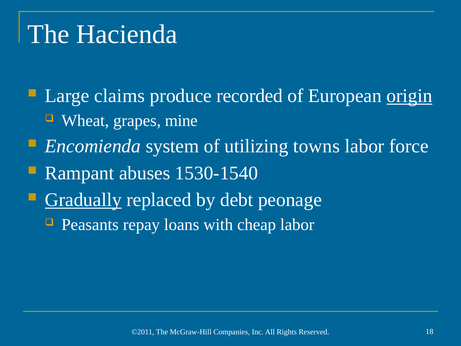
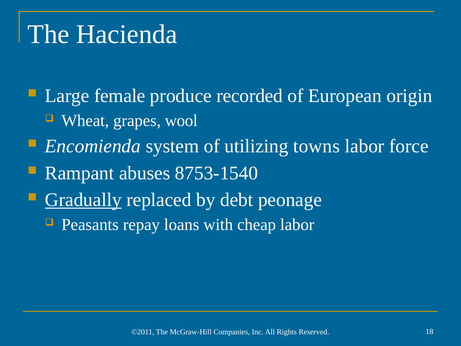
claims: claims -> female (120, 96)
origin underline: present -> none (410, 96)
mine: mine -> wool (181, 121)
1530-1540: 1530-1540 -> 8753-1540 (217, 173)
